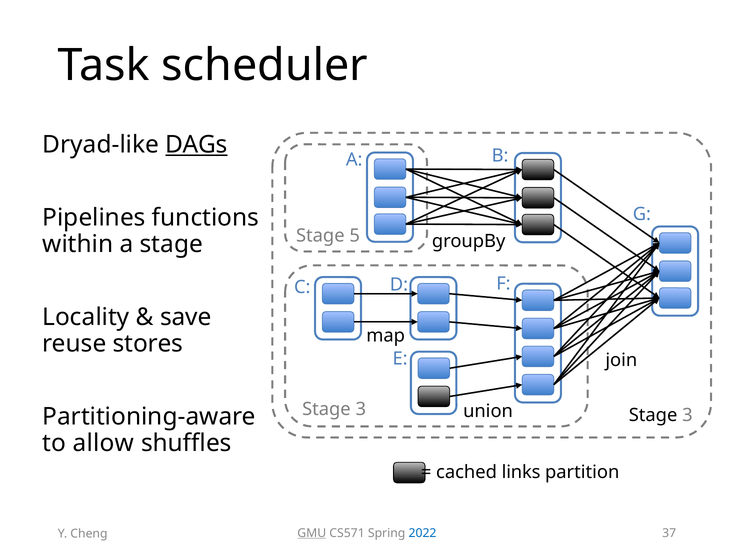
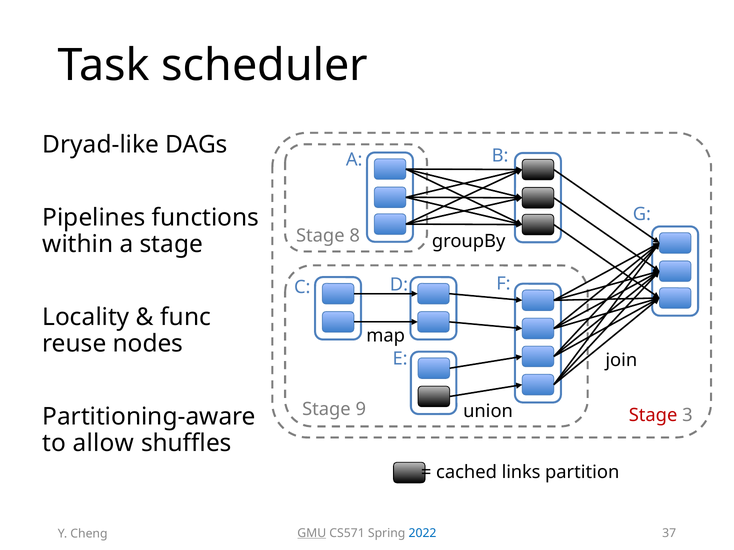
DAGs underline: present -> none (196, 145)
5: 5 -> 8 (355, 236)
save: save -> func (186, 318)
stores: stores -> nodes (148, 344)
3: 3 -> 9 (361, 409)
Stage colour: black -> red (653, 415)
